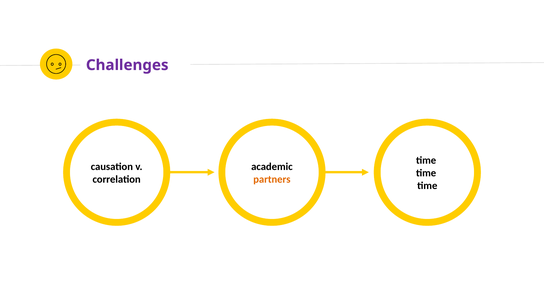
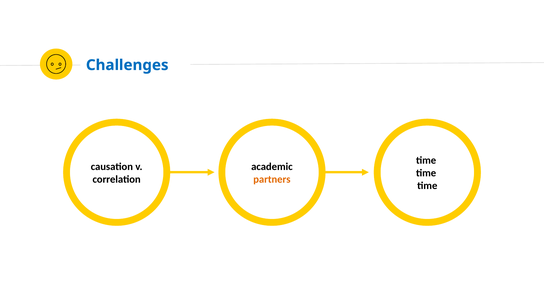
Challenges colour: purple -> blue (127, 65)
